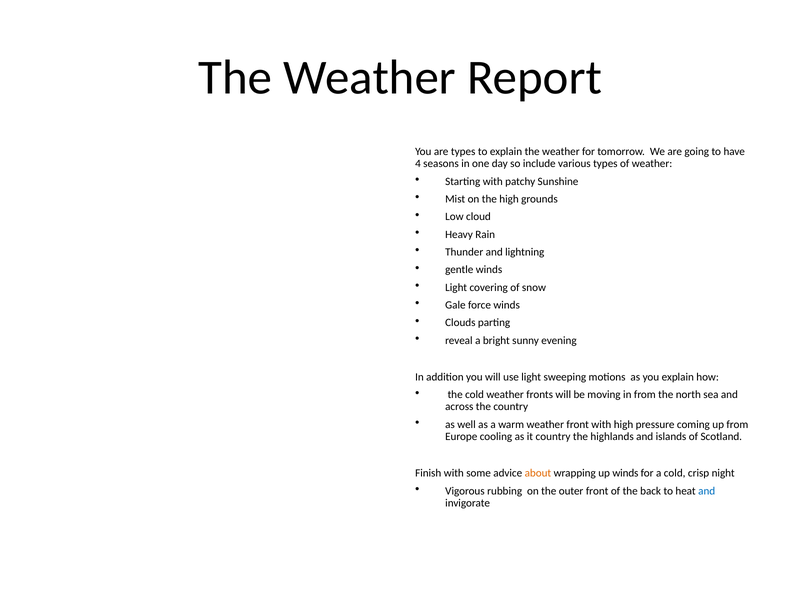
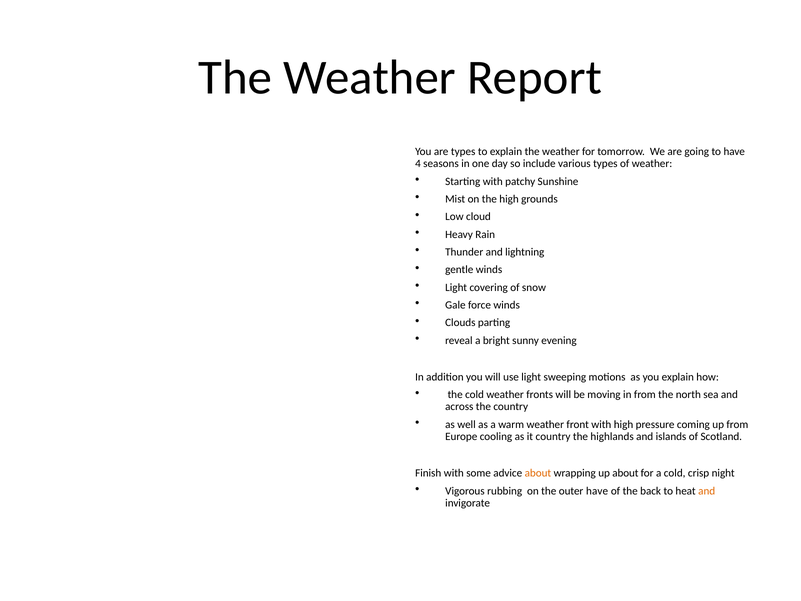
up winds: winds -> about (625, 473)
outer front: front -> have (597, 491)
and colour: blue -> orange (707, 491)
